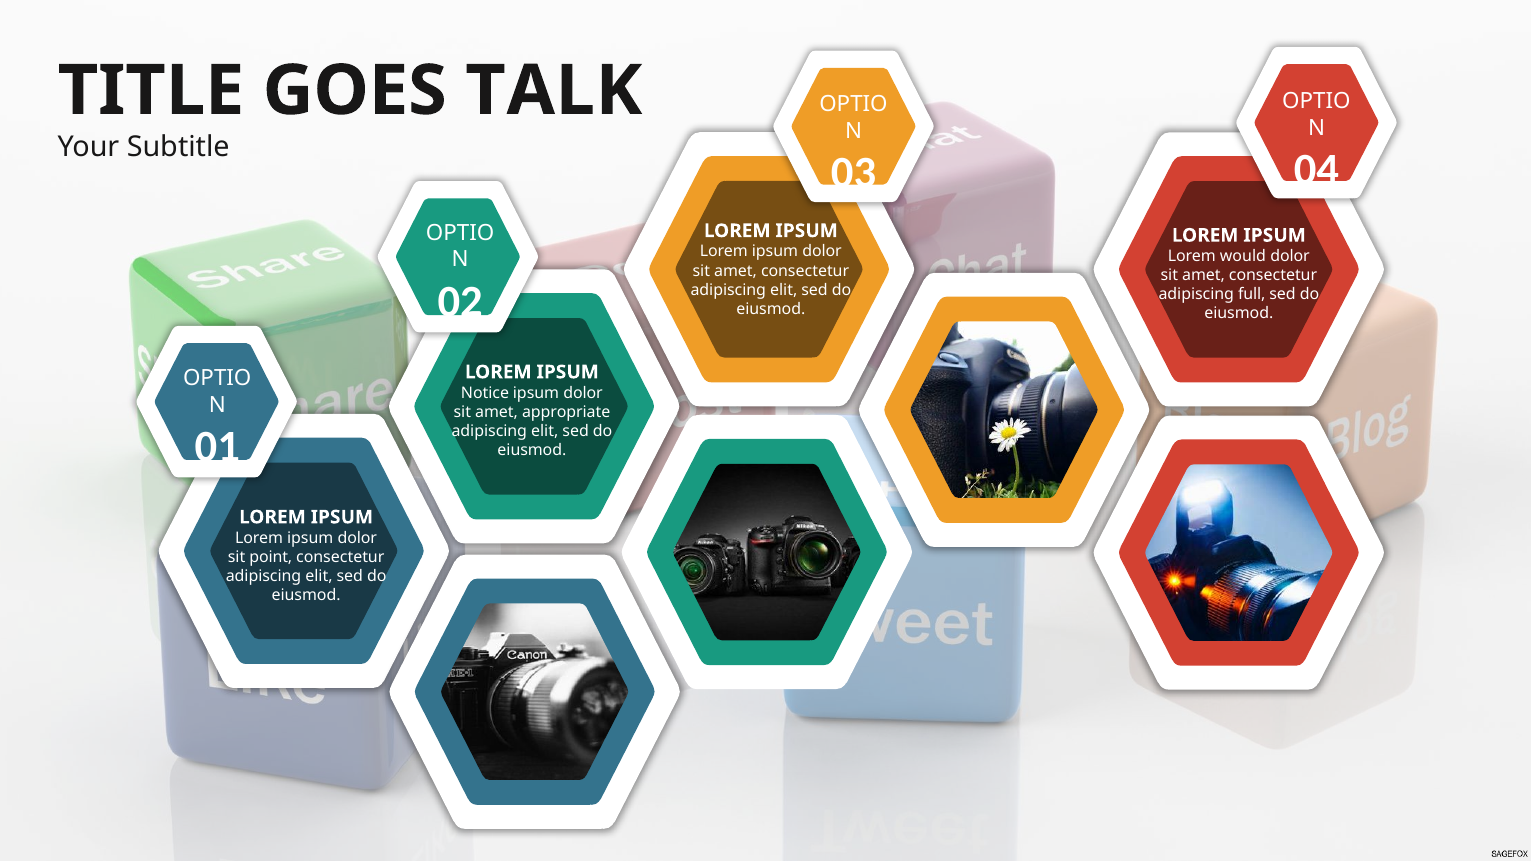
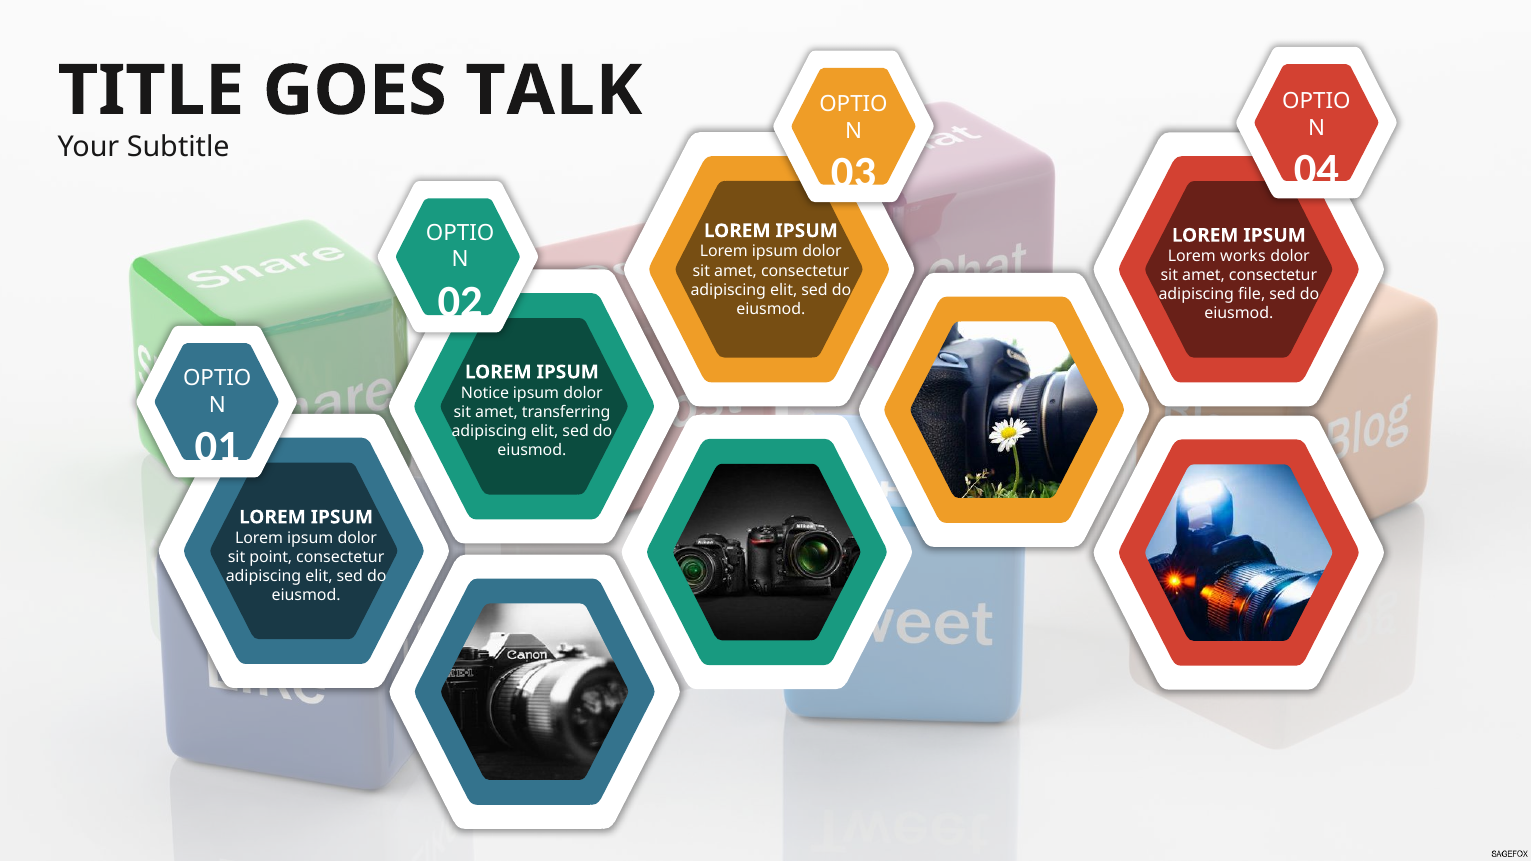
would: would -> works (1243, 256)
full: full -> file (1252, 295)
appropriate: appropriate -> transferring (566, 412)
